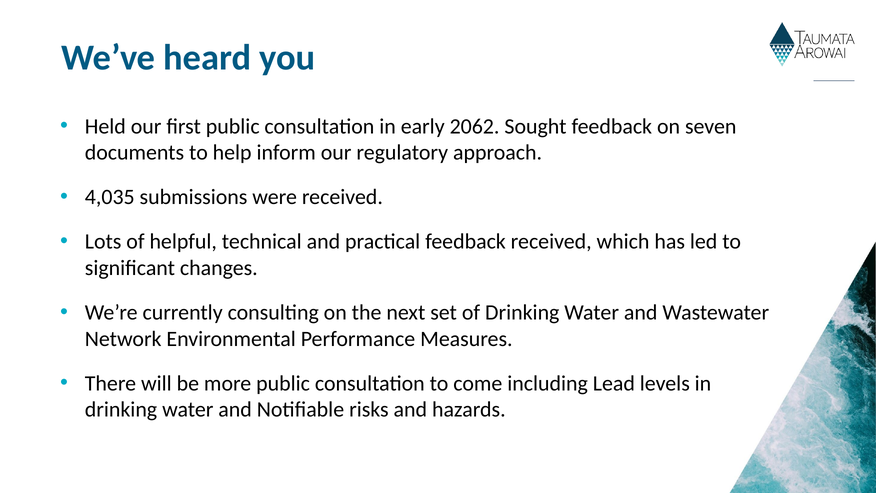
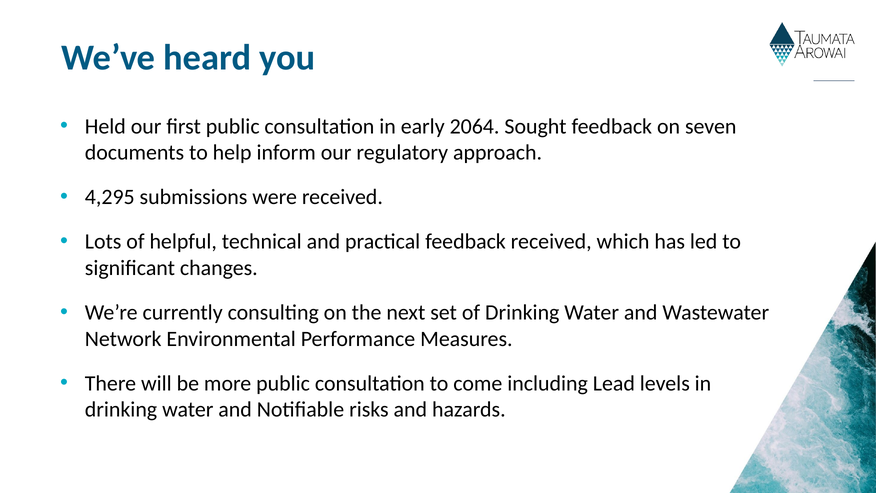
2062: 2062 -> 2064 (475, 126)
4,035: 4,035 -> 4,295 (110, 197)
